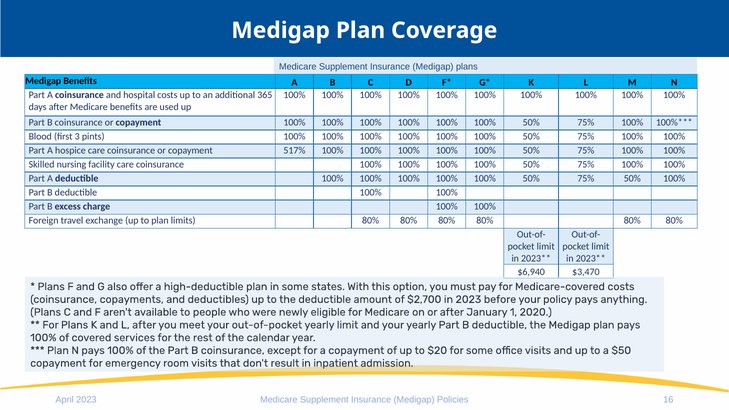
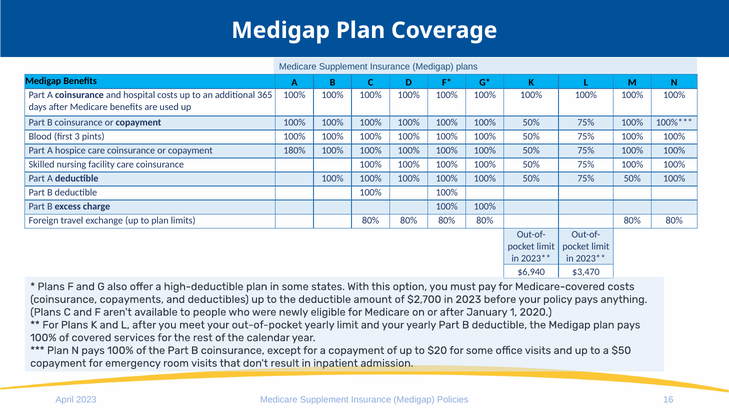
517%: 517% -> 180% (294, 151)
